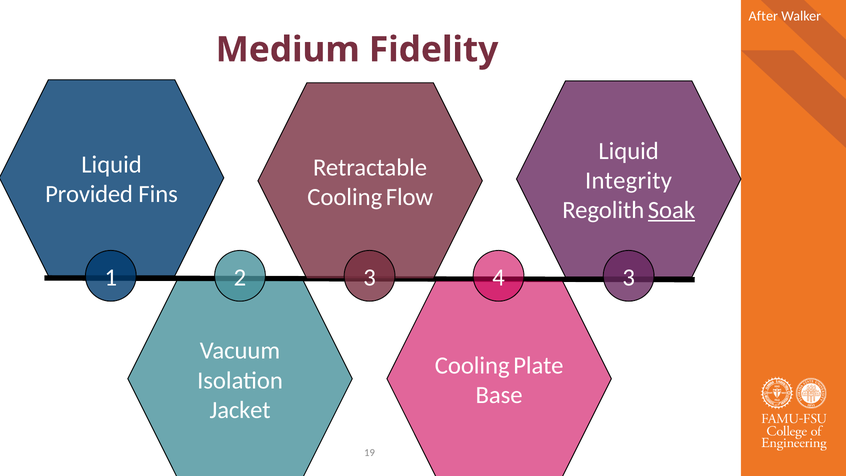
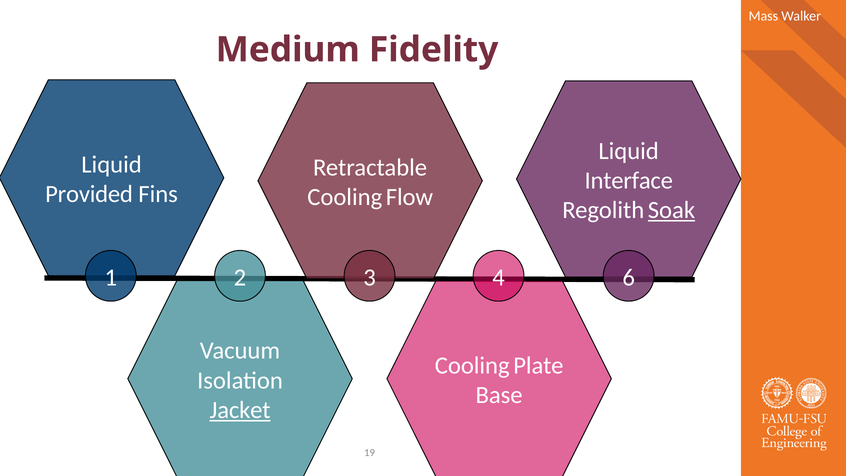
After: After -> Mass (763, 16)
Integrity: Integrity -> Interface (629, 181)
1 3: 3 -> 6 (629, 277)
Jacket underline: none -> present (240, 410)
